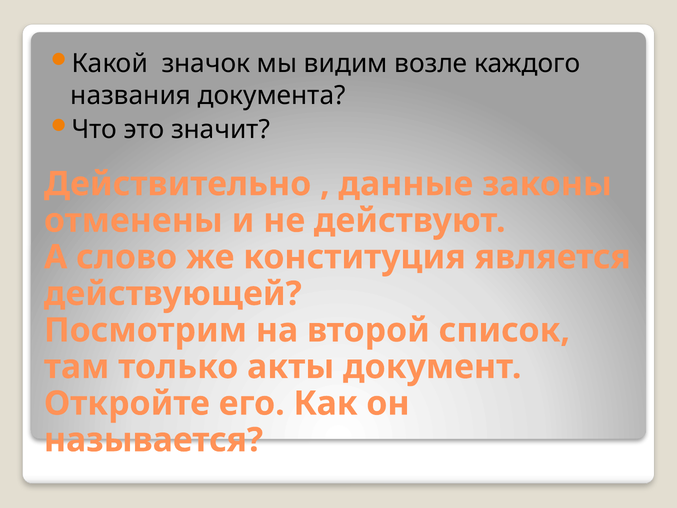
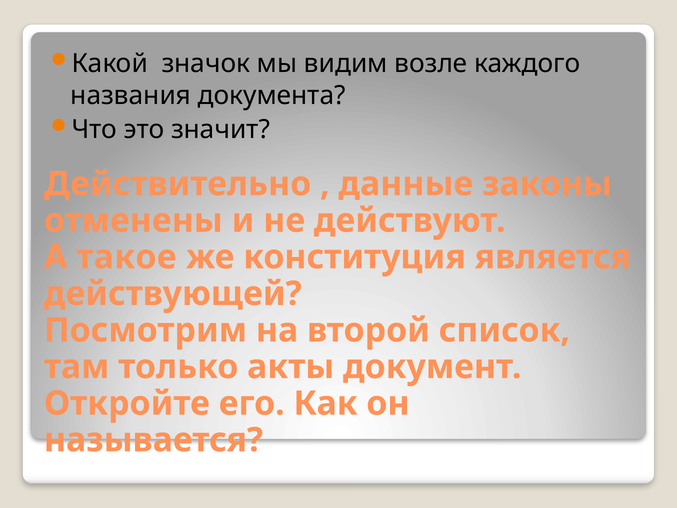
слово: слово -> такое (126, 257)
